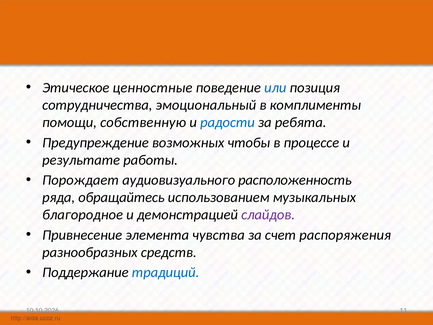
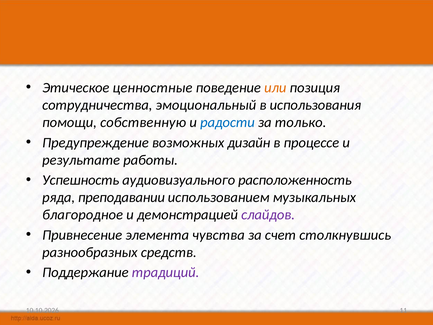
или colour: blue -> orange (275, 88)
комплименты: комплименты -> использования (315, 105)
ребята: ребята -> только (301, 122)
чтобы: чтобы -> дизайн (249, 142)
Порождает: Порождает -> Успешность (81, 180)
обращайтесь: обращайтесь -> преподавании (121, 197)
распоряжения: распоряжения -> столкнувшись (345, 235)
традиций colour: blue -> purple (166, 272)
